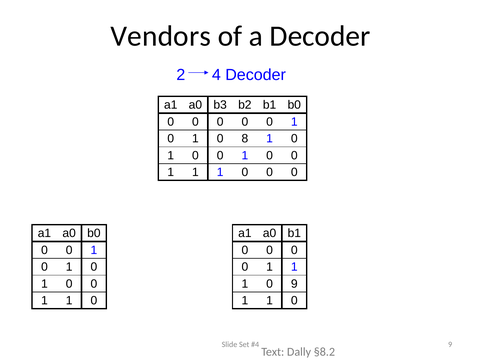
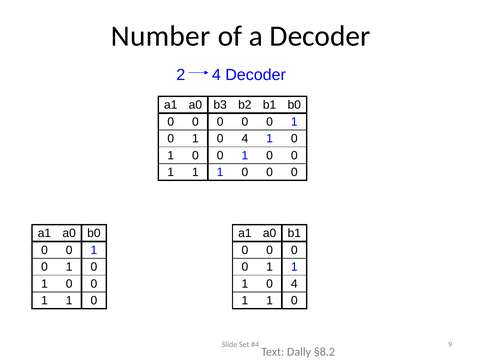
Vendors: Vendors -> Number (161, 36)
0 1 0 8: 8 -> 4 (245, 138)
9: 9 -> 4 (294, 284)
